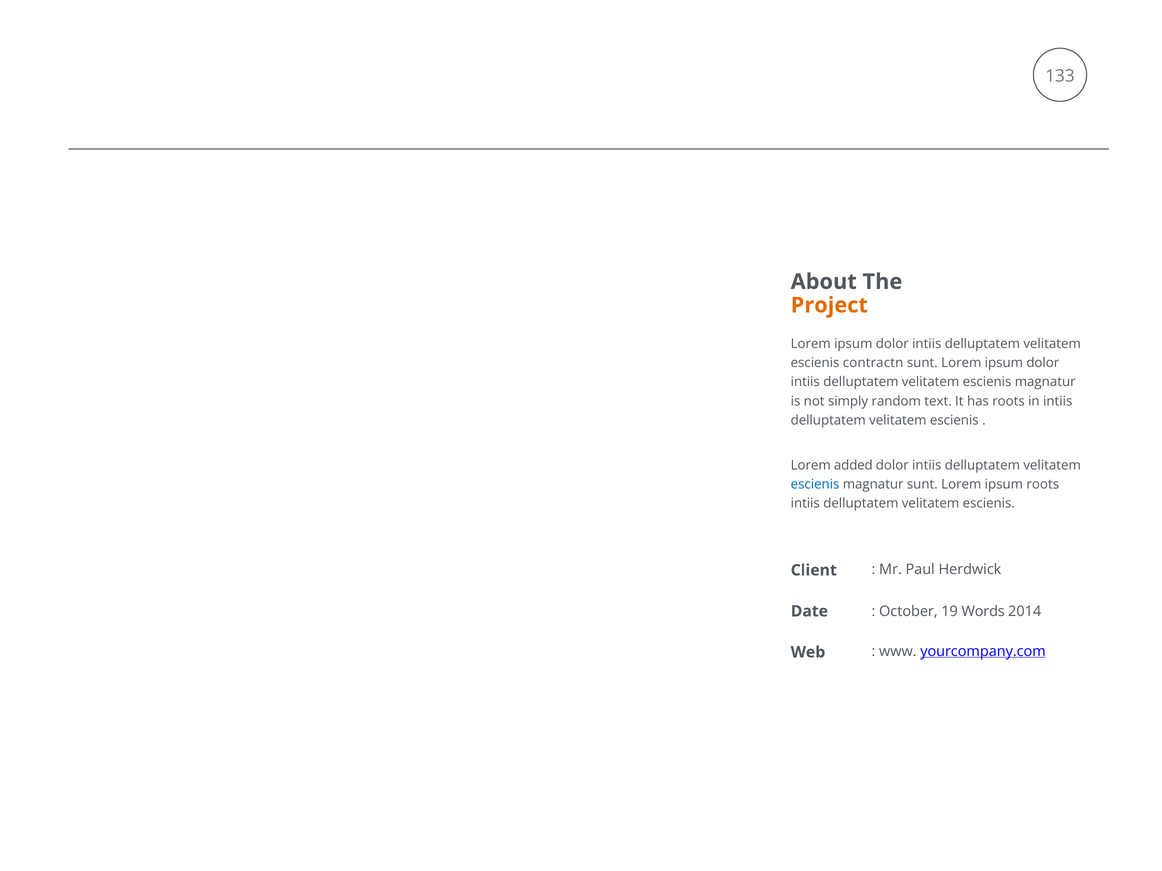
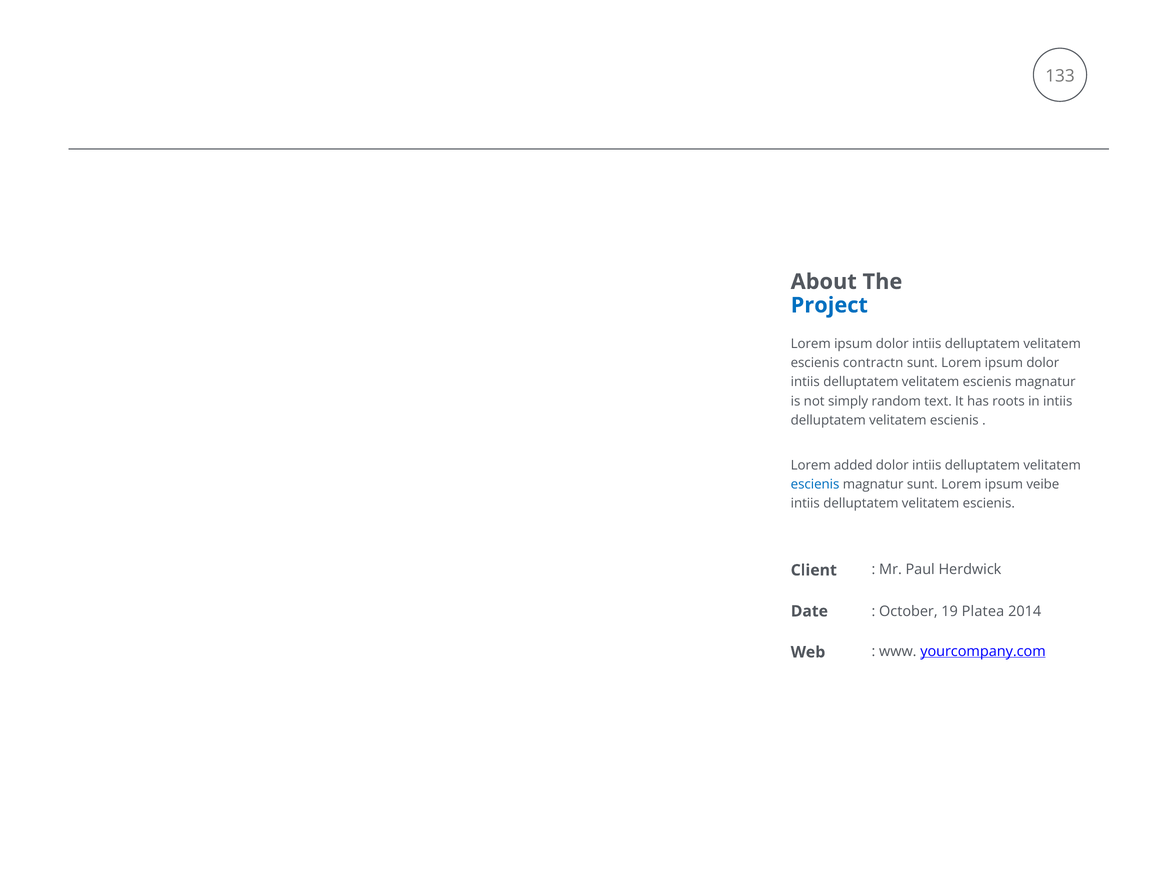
Project colour: orange -> blue (829, 305)
ipsum roots: roots -> veibe (1043, 485)
Words: Words -> Platea (983, 612)
